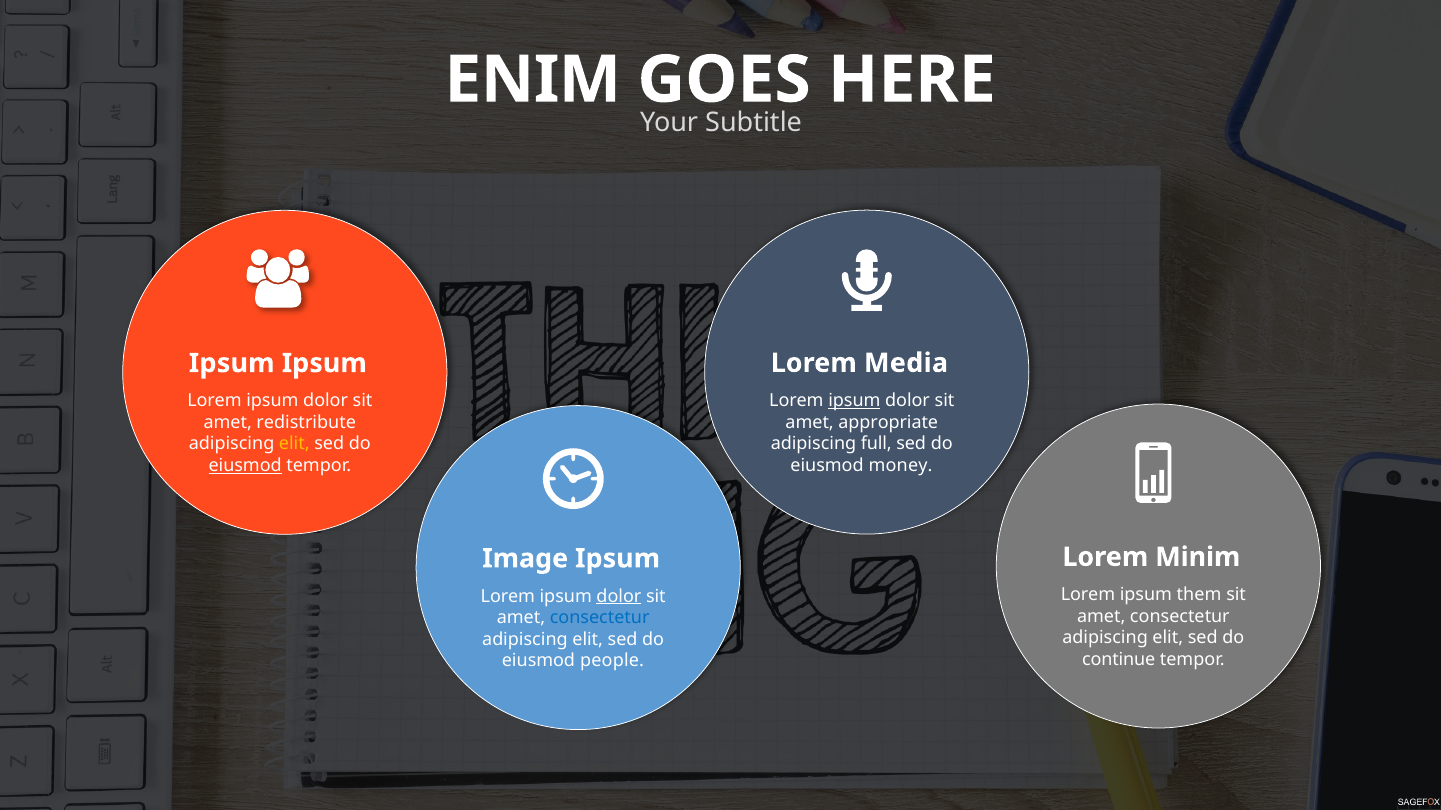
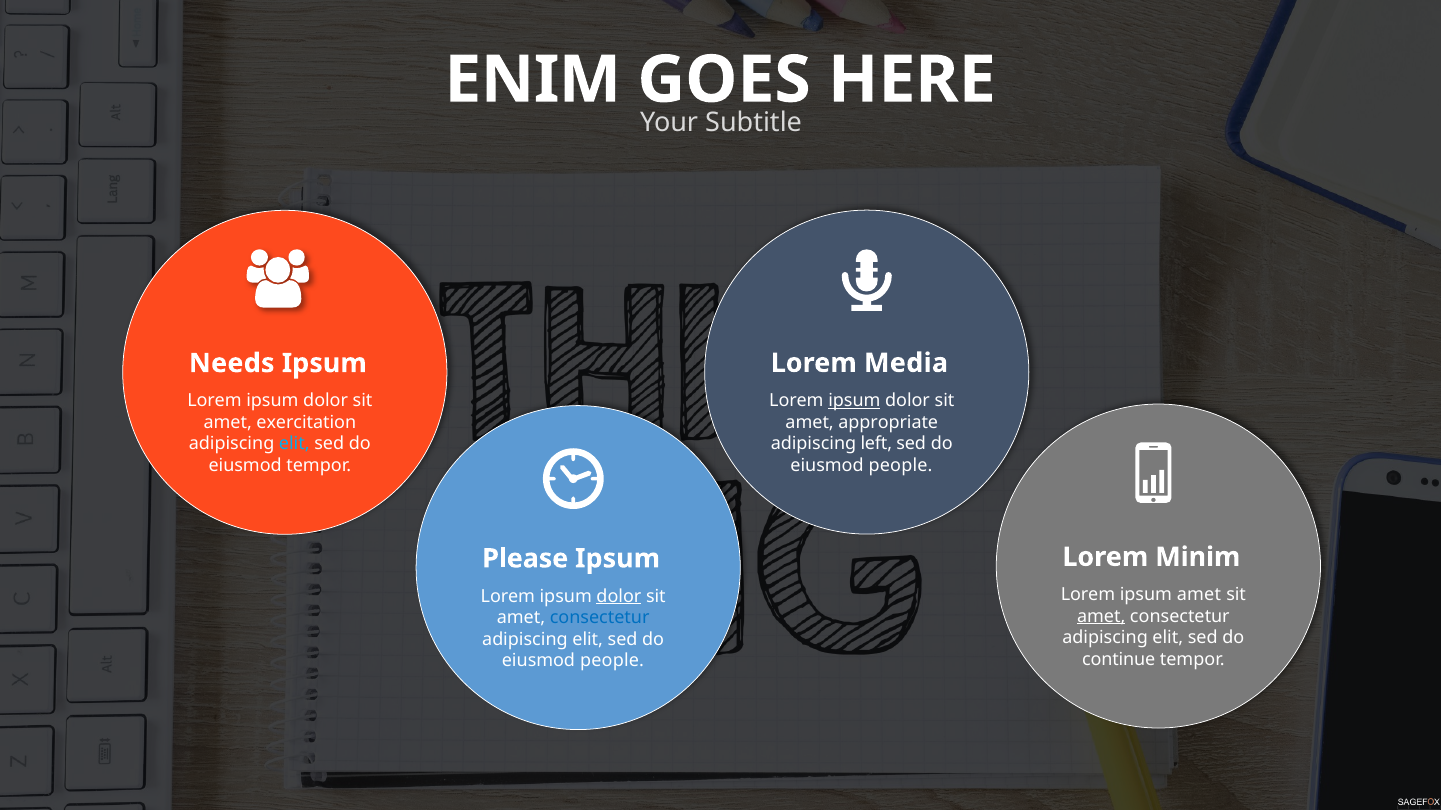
Ipsum: Ipsum -> Needs (232, 364)
redistribute: redistribute -> exercitation (306, 423)
full: full -> left (876, 444)
elit colour: yellow -> light blue (294, 444)
money: money -> people (901, 466)
eiusmod underline: present -> none (245, 466)
Image: Image -> Please (525, 559)
ipsum them: them -> amet (1199, 595)
amet underline: none -> present (1101, 617)
